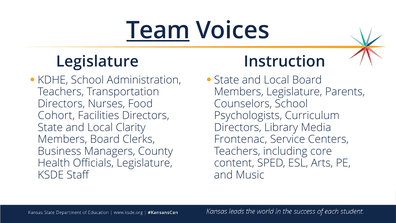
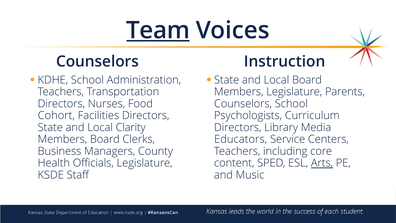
Legislature: Legislature -> Counselors (97, 61)
Frontenac: Frontenac -> Educators (241, 139)
Arts underline: none -> present (322, 163)
